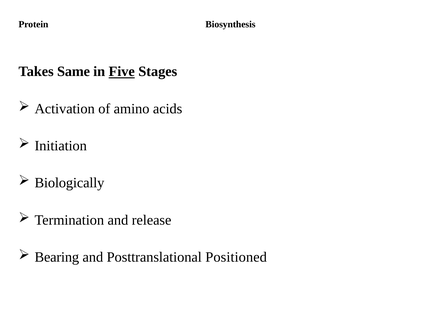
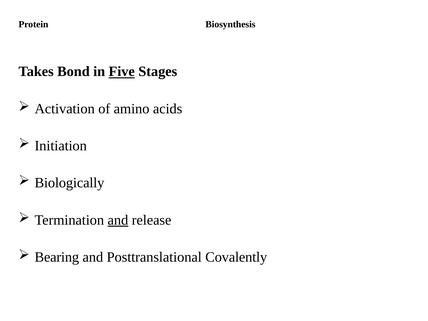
Same: Same -> Bond (73, 72)
and underline: none -> present (118, 220)
Positioned: Positioned -> Covalently (236, 257)
